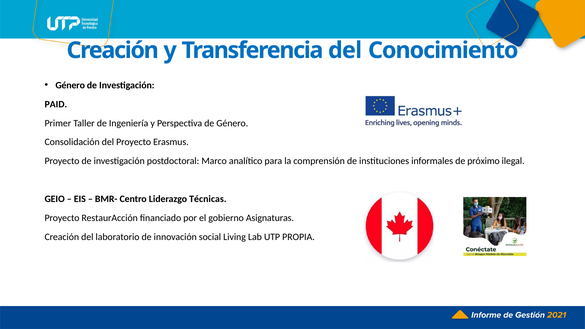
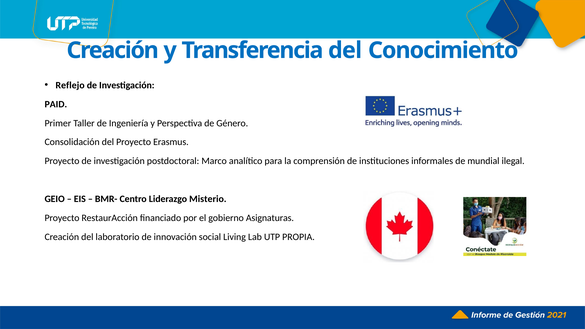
Género: Género -> Reflejo (70, 85)
próximo: próximo -> mundial (483, 161)
Técnicas: Técnicas -> Misterio (208, 199)
